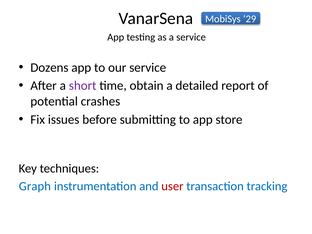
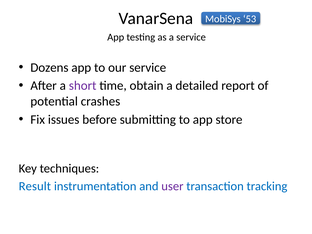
29: 29 -> 53 (250, 19)
Graph: Graph -> Result (35, 186)
user colour: red -> purple (172, 186)
